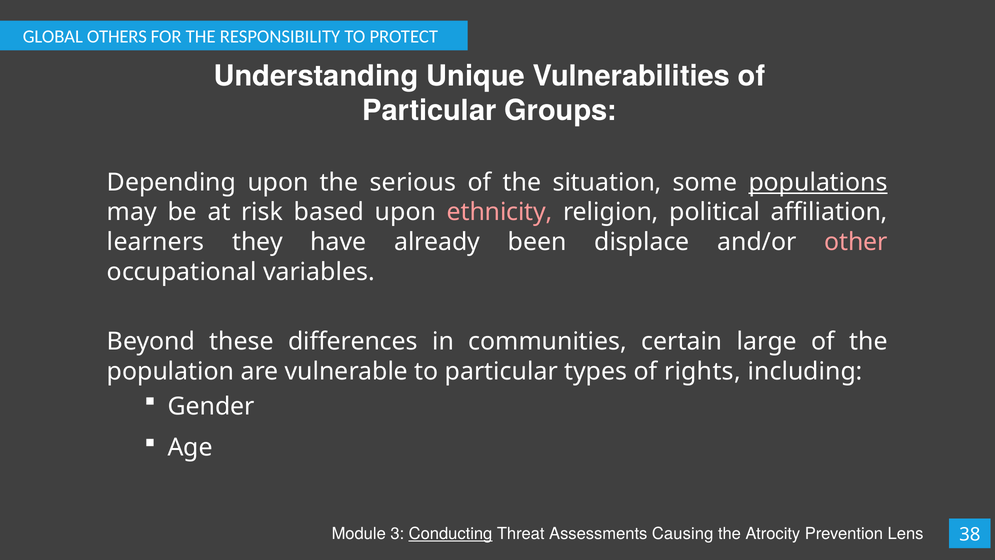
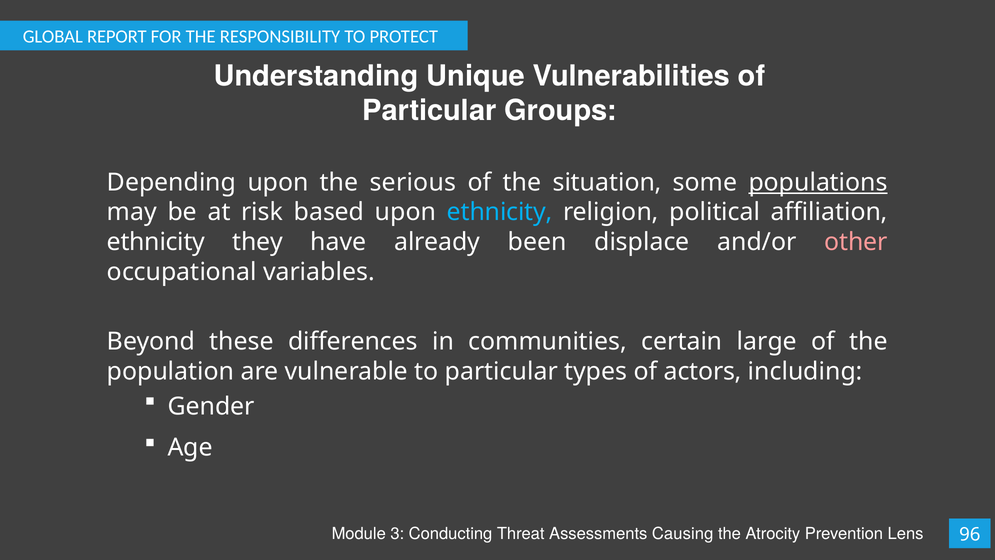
OTHERS: OTHERS -> REPORT (117, 37)
ethnicity colour: pink -> light blue (500, 212)
learners: learners -> ethnicity (156, 242)
rights: rights -> actors (703, 371)
Conducting underline: present -> none (451, 533)
38: 38 -> 96 (970, 534)
